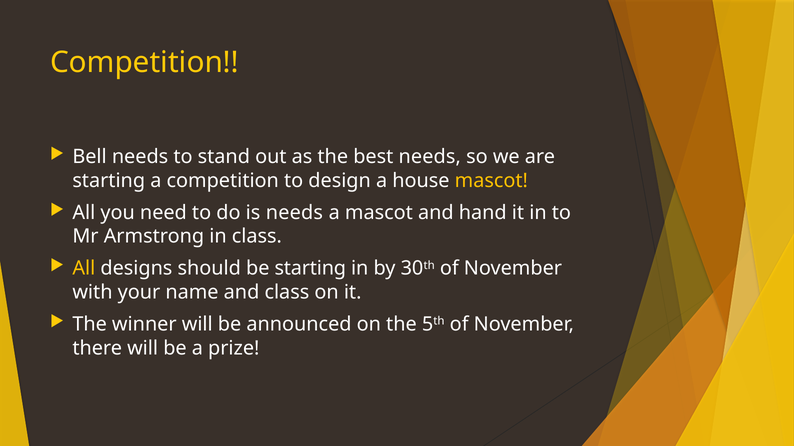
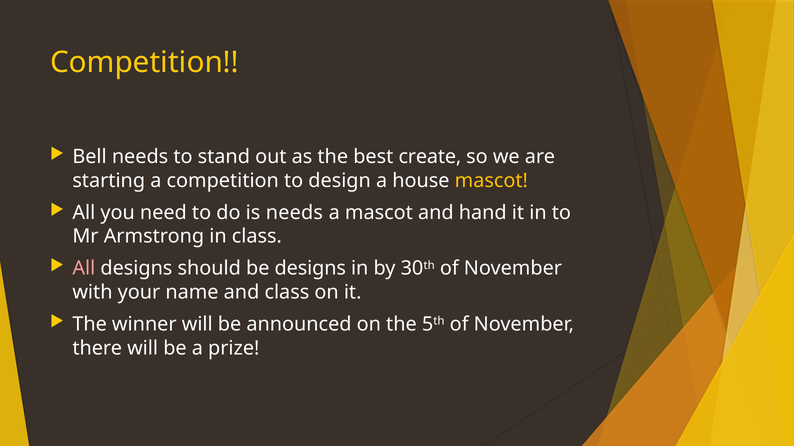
best needs: needs -> create (430, 157)
All colour: yellow -> pink (84, 269)
be starting: starting -> designs (310, 269)
